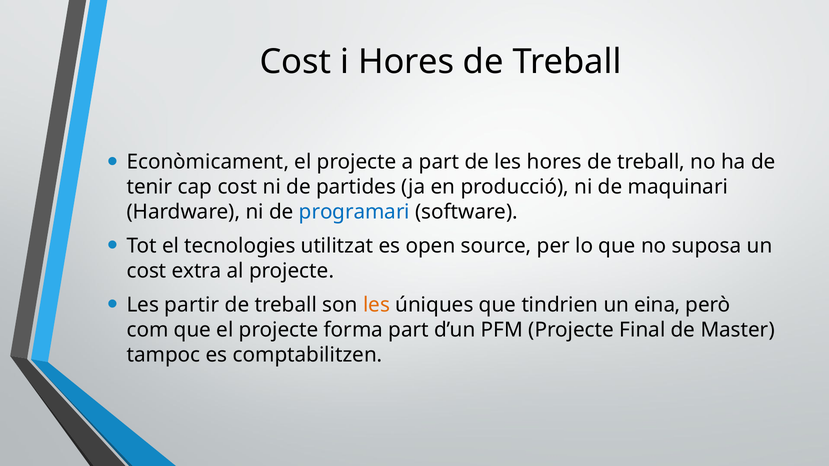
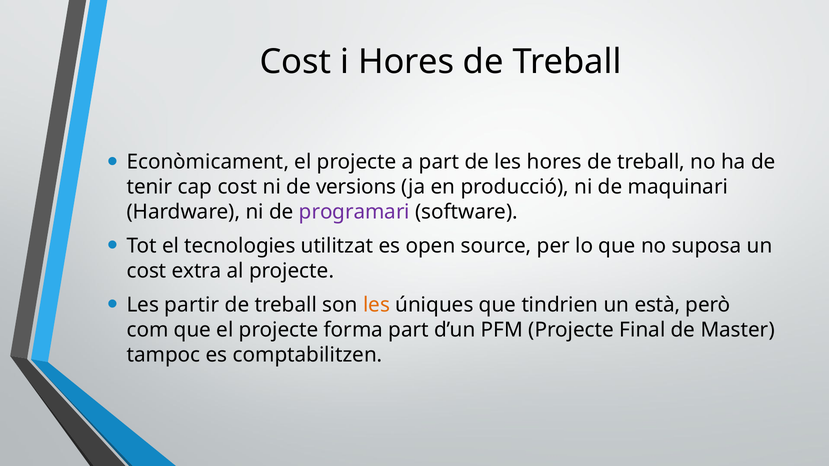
partides: partides -> versions (356, 187)
programari colour: blue -> purple (354, 212)
eina: eina -> està (657, 305)
